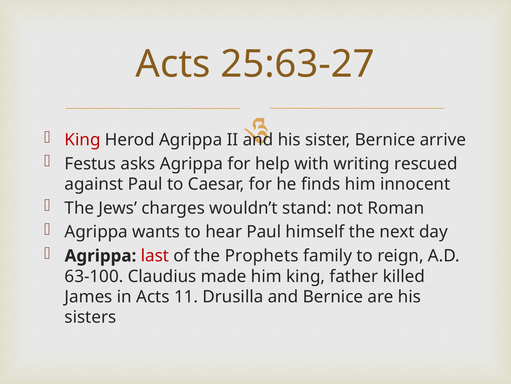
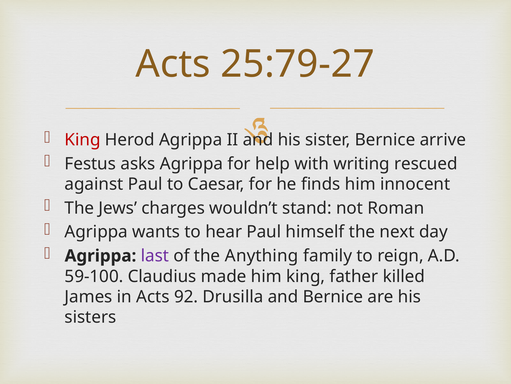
25:63-27: 25:63-27 -> 25:79-27 (298, 64)
last colour: red -> purple (155, 255)
Prophets: Prophets -> Anything (262, 255)
63-100: 63-100 -> 59-100 (94, 276)
11: 11 -> 92 (186, 296)
